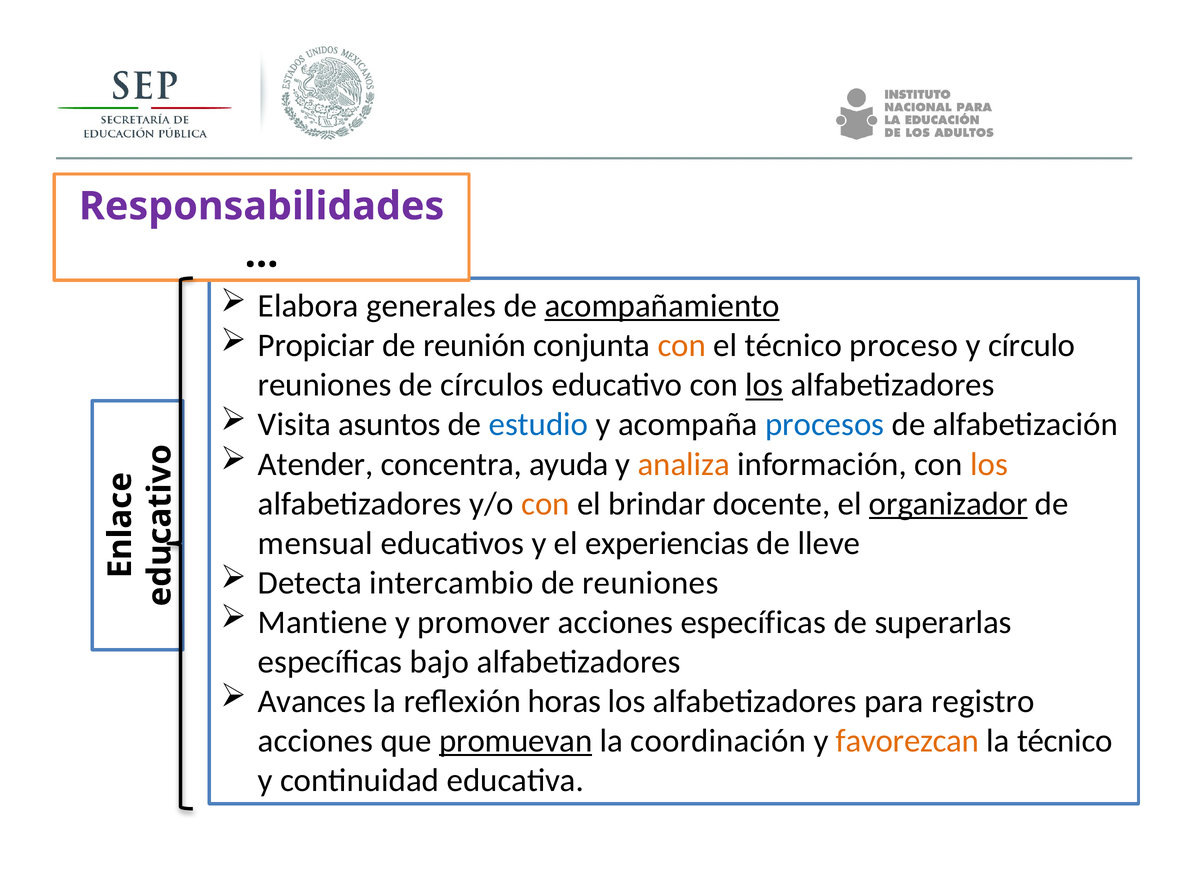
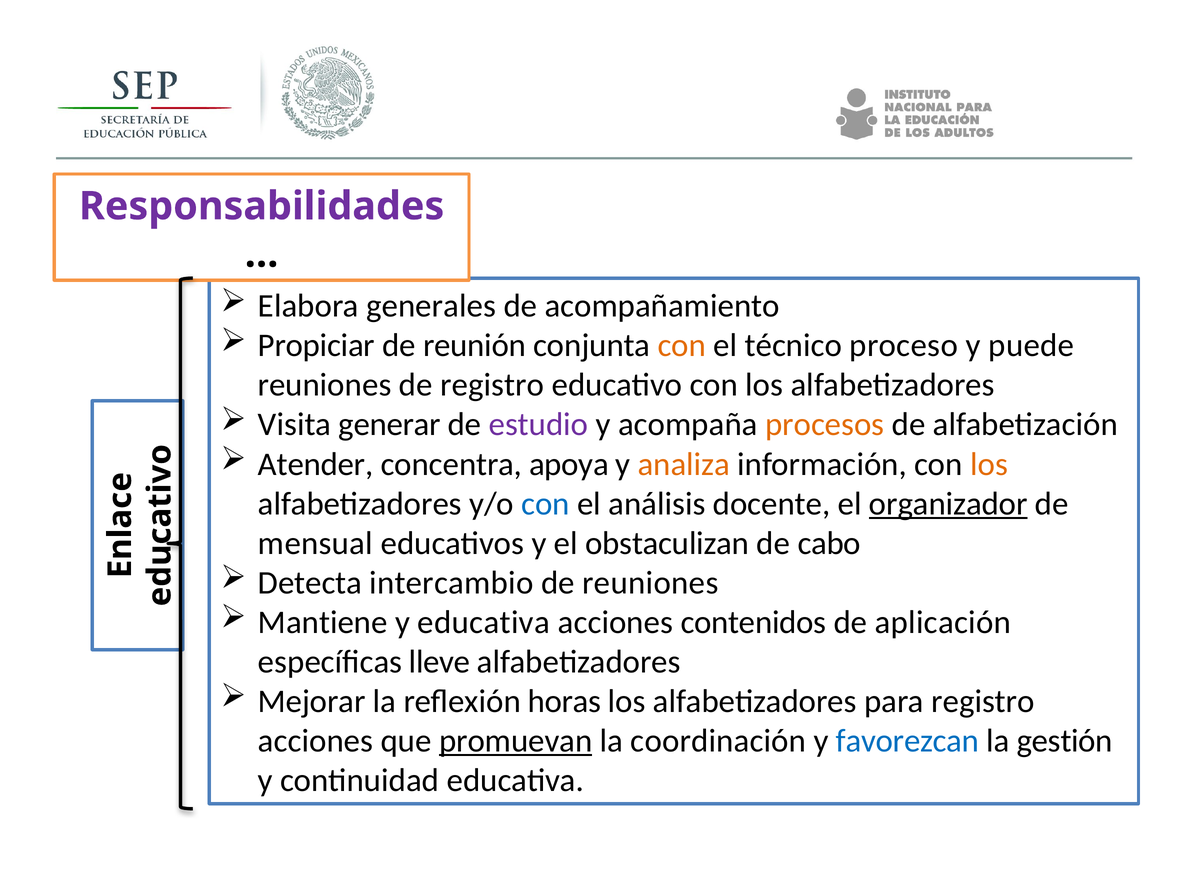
acompañamiento underline: present -> none (662, 306)
círculo: círculo -> puede (1031, 345)
de círculos: círculos -> registro (492, 385)
los underline: present -> none (764, 385)
asuntos: asuntos -> generar (390, 425)
estudio colour: blue -> purple (539, 425)
procesos colour: blue -> orange (825, 425)
ayuda: ayuda -> apoya (569, 464)
con colour: orange -> blue (545, 504)
brindar: brindar -> análisis (657, 504)
experiencias: experiencias -> obstaculizan (667, 543)
lleve: lleve -> cabo (829, 543)
y promover: promover -> educativa (484, 622)
acciones específicas: específicas -> contenidos (753, 622)
superarlas: superarlas -> aplicación (943, 622)
bajo: bajo -> lleve (440, 662)
Avances: Avances -> Mejorar (312, 701)
favorezcan colour: orange -> blue (908, 741)
la técnico: técnico -> gestión (1065, 741)
